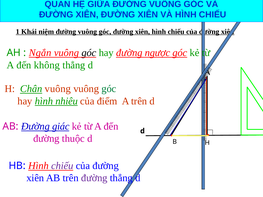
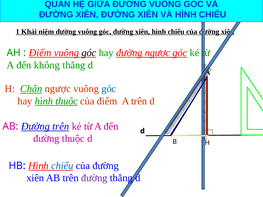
Ngắn: Ngắn -> Điểm (40, 53)
Chân vuông: vuông -> ngược (58, 89)
góc colour: green -> blue (109, 89)
hình nhiêu: nhiêu -> thuộc (67, 101)
Đường giác: giác -> trên (61, 126)
chiếu colour: purple -> blue (62, 166)
